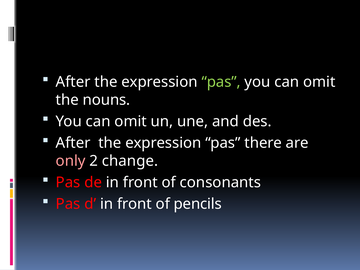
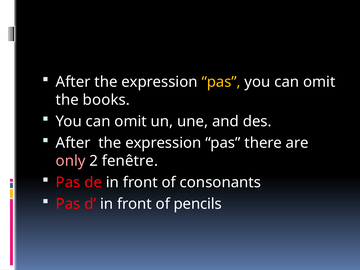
pas colour: light green -> yellow (221, 82)
nouns: nouns -> books (106, 100)
change: change -> fenêtre (130, 161)
